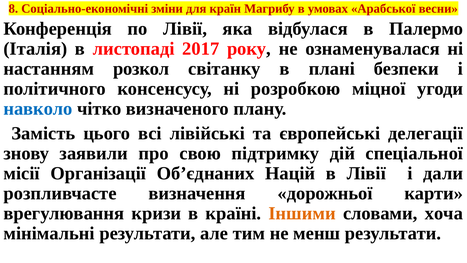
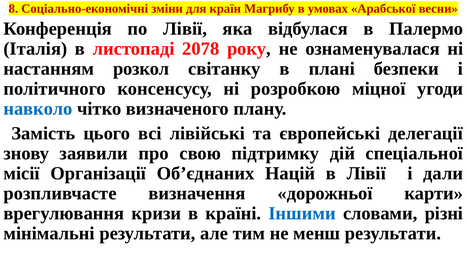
2017: 2017 -> 2078 (201, 49)
Іншими colour: orange -> blue (302, 213)
хоча: хоча -> різні (444, 213)
